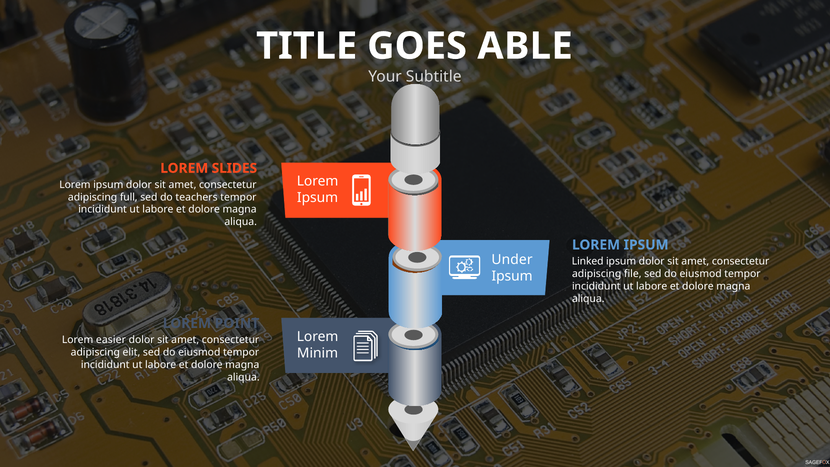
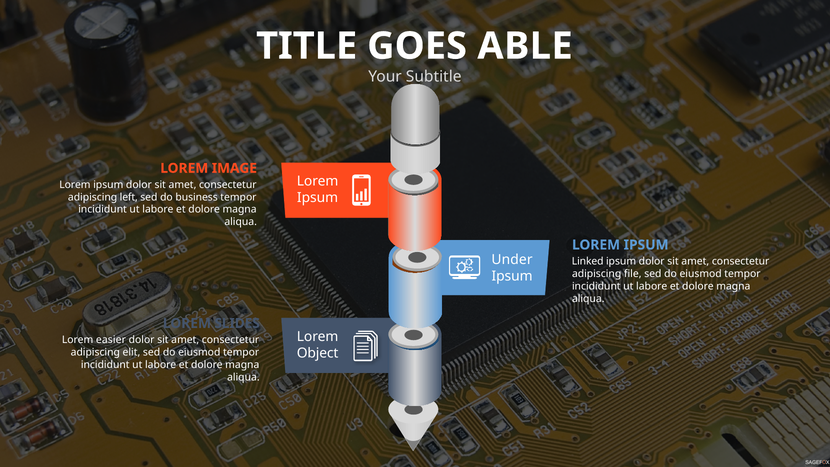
SLIDES: SLIDES -> IMAGE (234, 168)
full: full -> left (129, 197)
teachers: teachers -> business (197, 197)
POINT: POINT -> SLIDES (237, 323)
Minim: Minim -> Object (318, 353)
